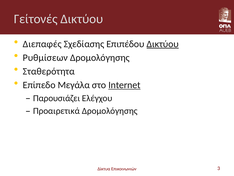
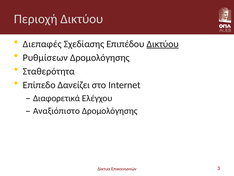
Γείτονές: Γείτονές -> Περιοχή (36, 19)
Μεγάλα: Μεγάλα -> Δανείζει (74, 85)
Internet underline: present -> none (124, 85)
Παρουσιάζει: Παρουσιάζει -> Διαφορετικά (57, 98)
Προαιρετικά: Προαιρετικά -> Αναξιόπιστο (56, 111)
